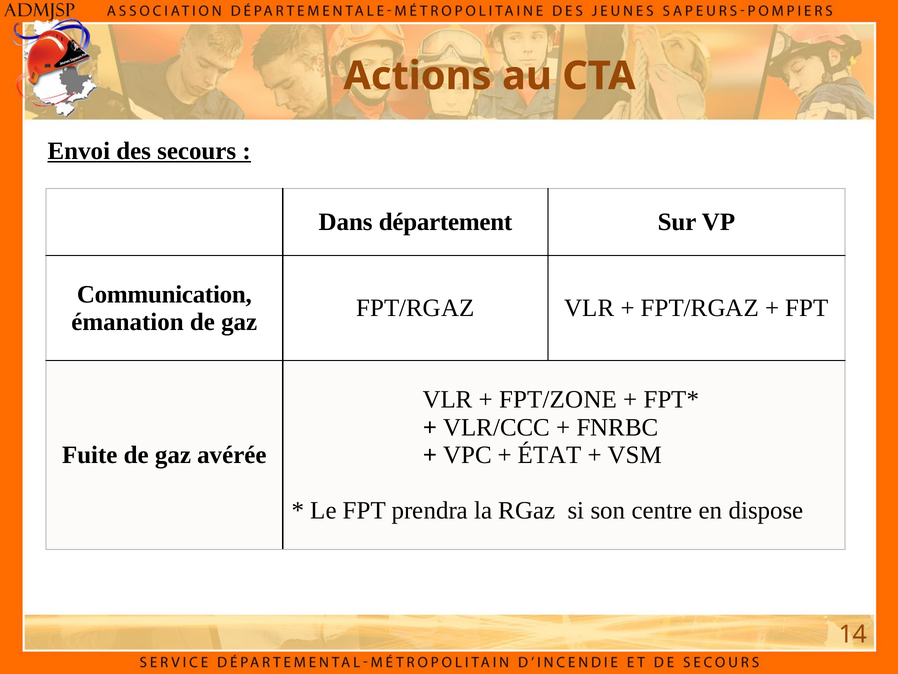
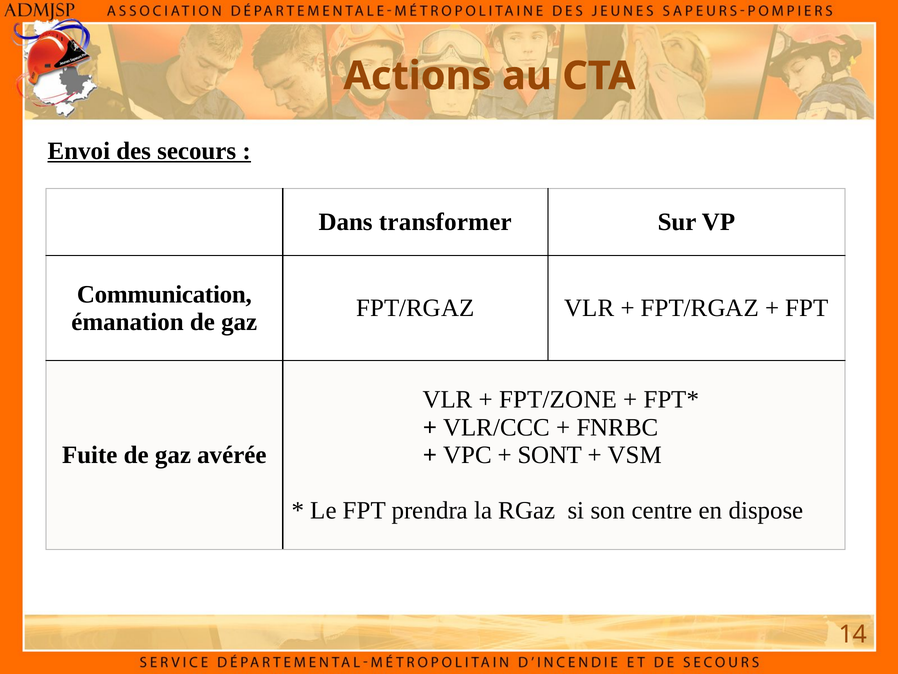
département: département -> transformer (445, 222)
ÉTAT: ÉTAT -> SONT (550, 455)
